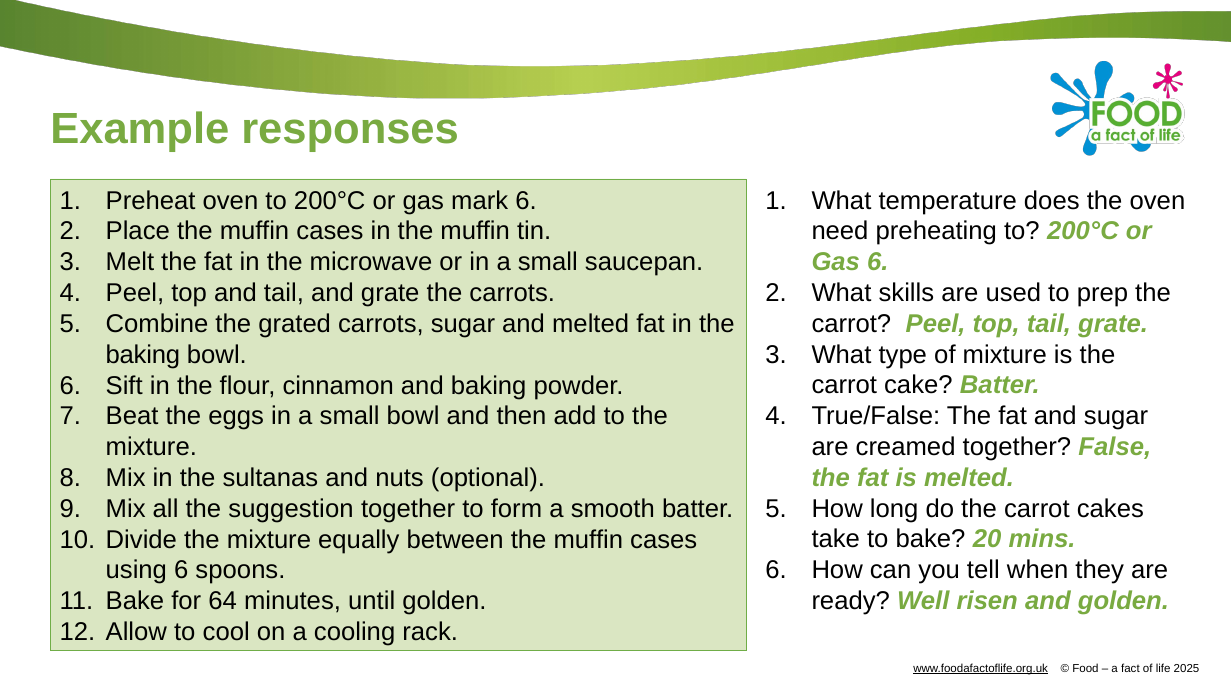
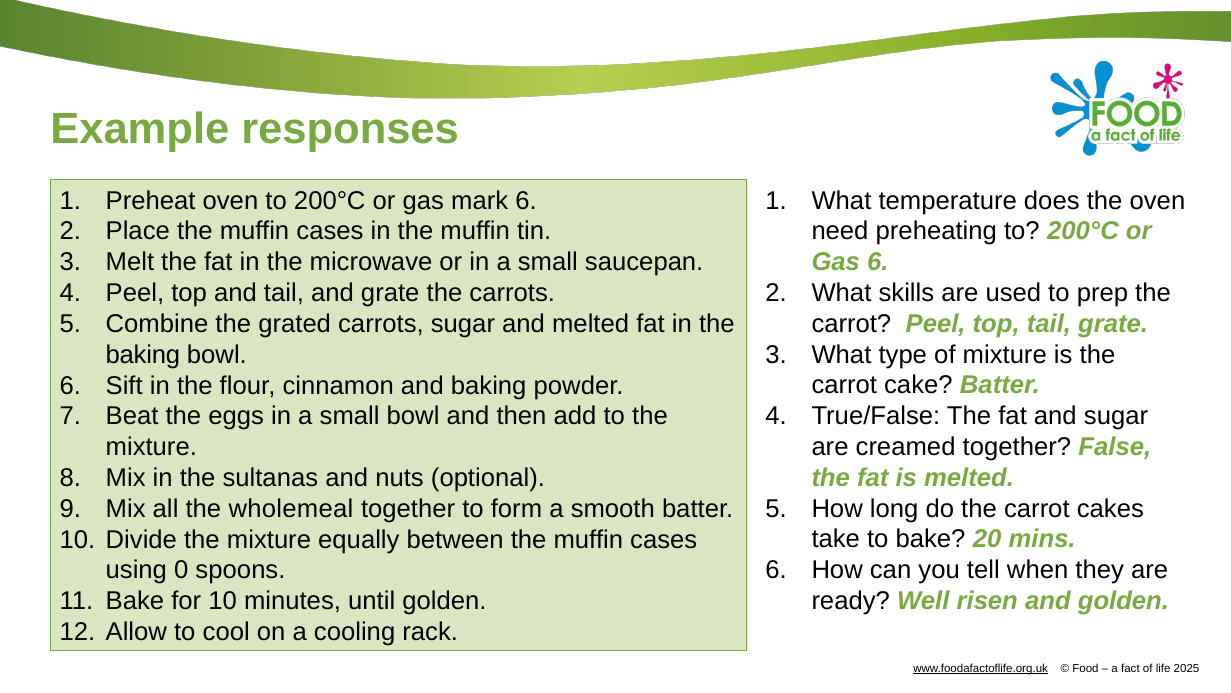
suggestion: suggestion -> wholemeal (291, 508)
using 6: 6 -> 0 (181, 570)
for 64: 64 -> 10 (223, 601)
